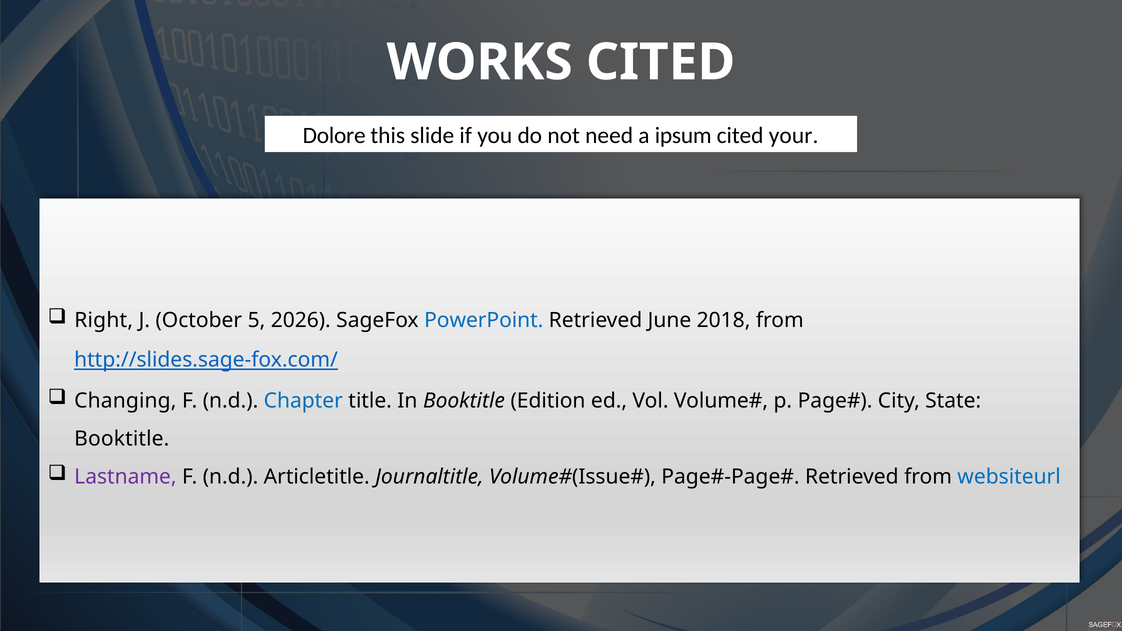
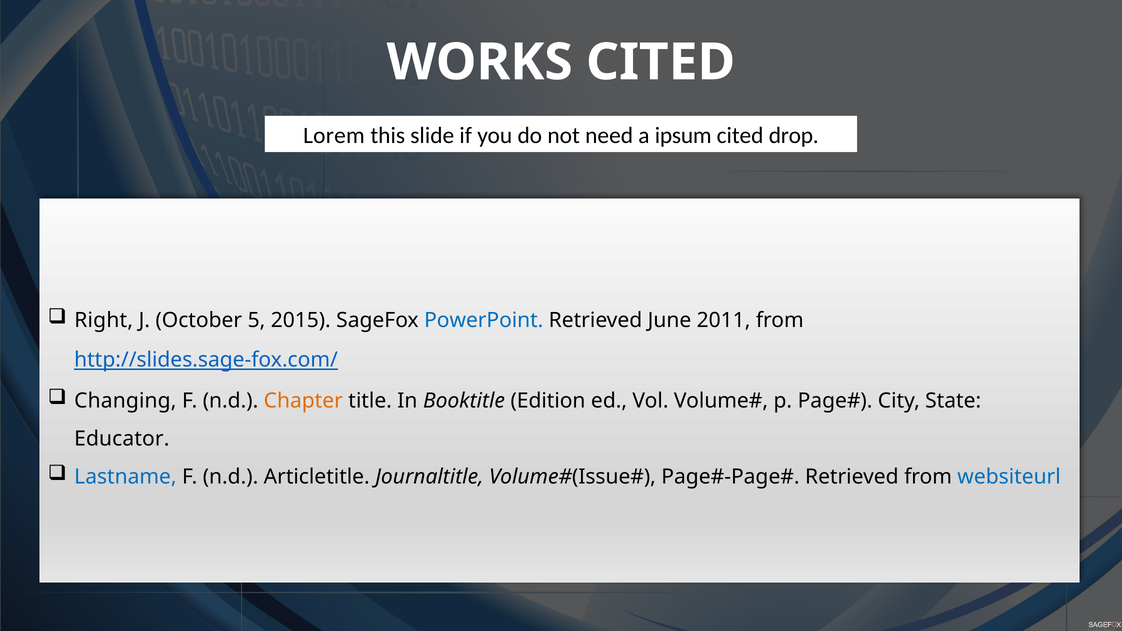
Dolore: Dolore -> Lorem (334, 136)
your: your -> drop (794, 136)
2026: 2026 -> 2015 (301, 320)
2018: 2018 -> 2011 (724, 320)
Chapter colour: blue -> orange (303, 401)
Booktitle: Booktitle -> Educator (122, 439)
Lastname colour: purple -> blue (125, 477)
